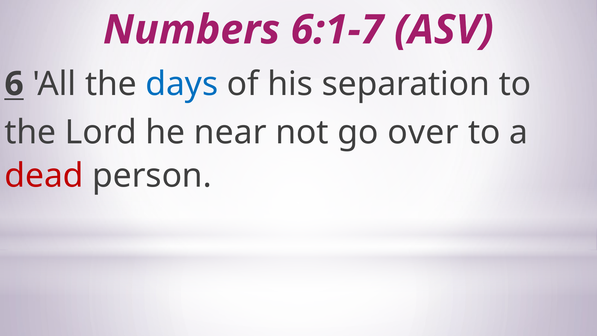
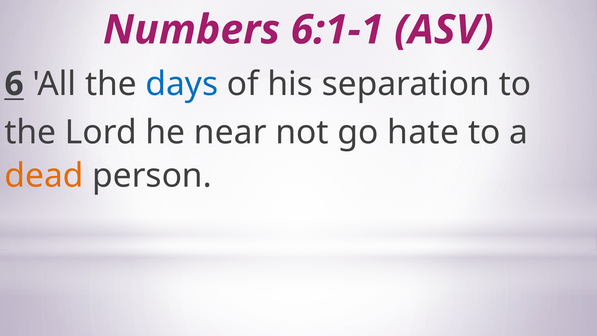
6:1-7: 6:1-7 -> 6:1-1 (337, 30)
over: over -> hate (423, 132)
dead colour: red -> orange (44, 176)
